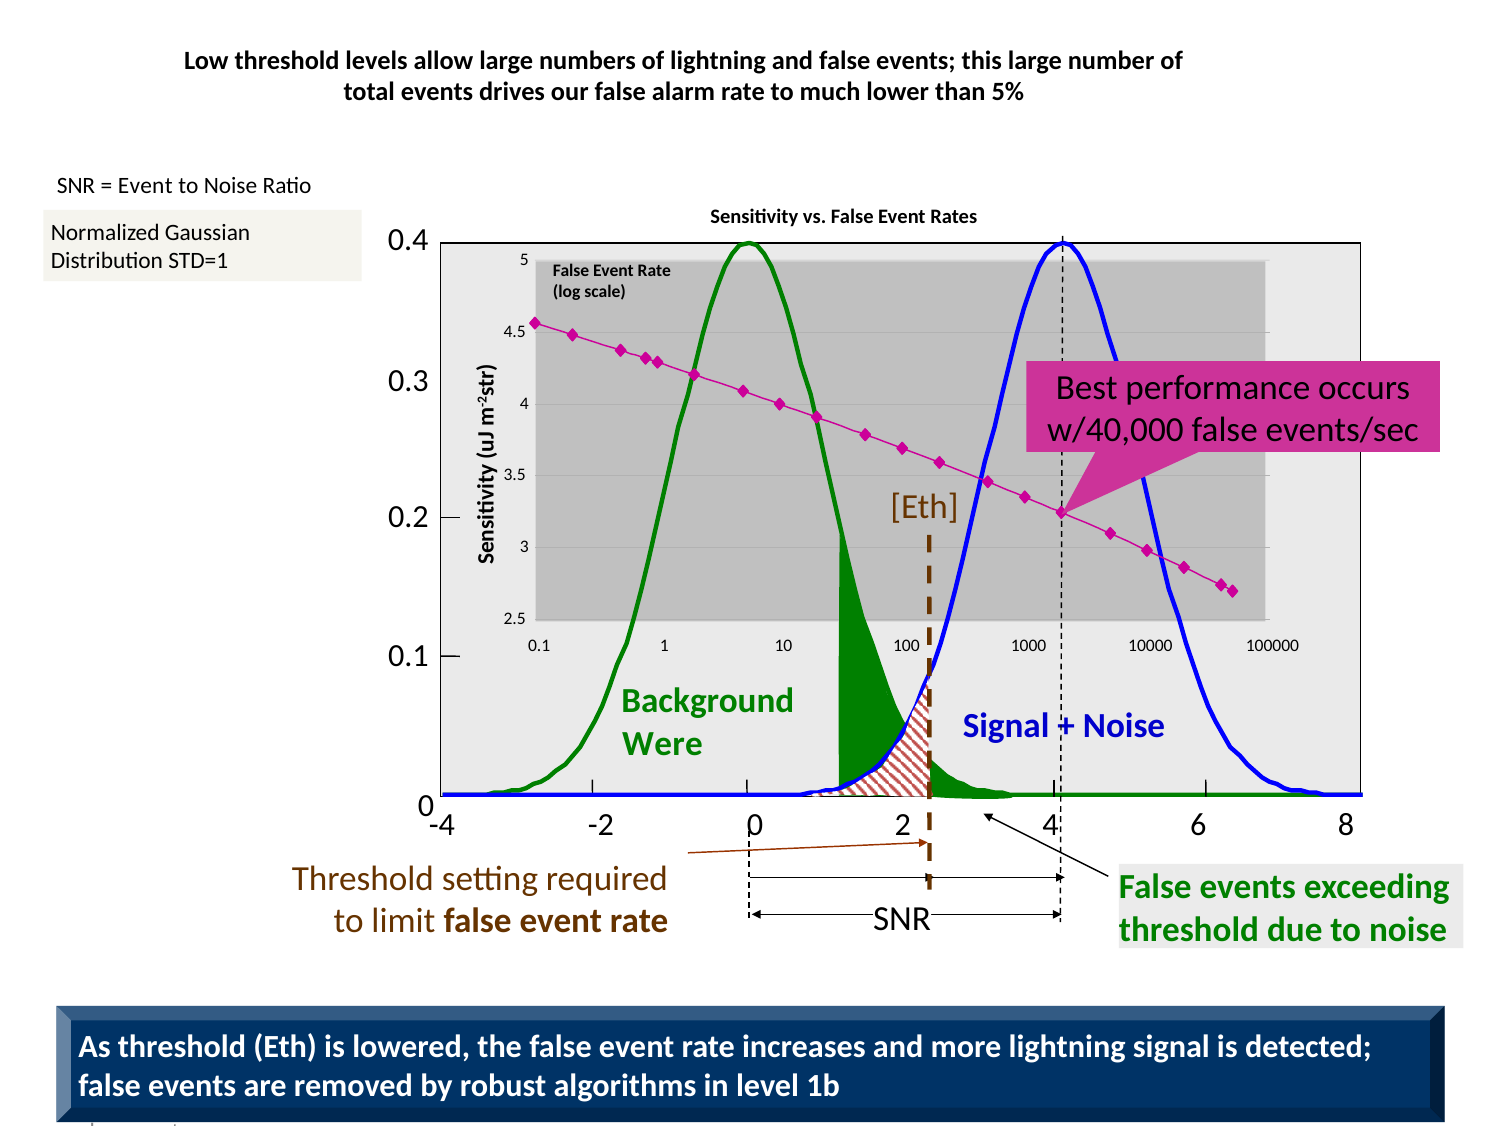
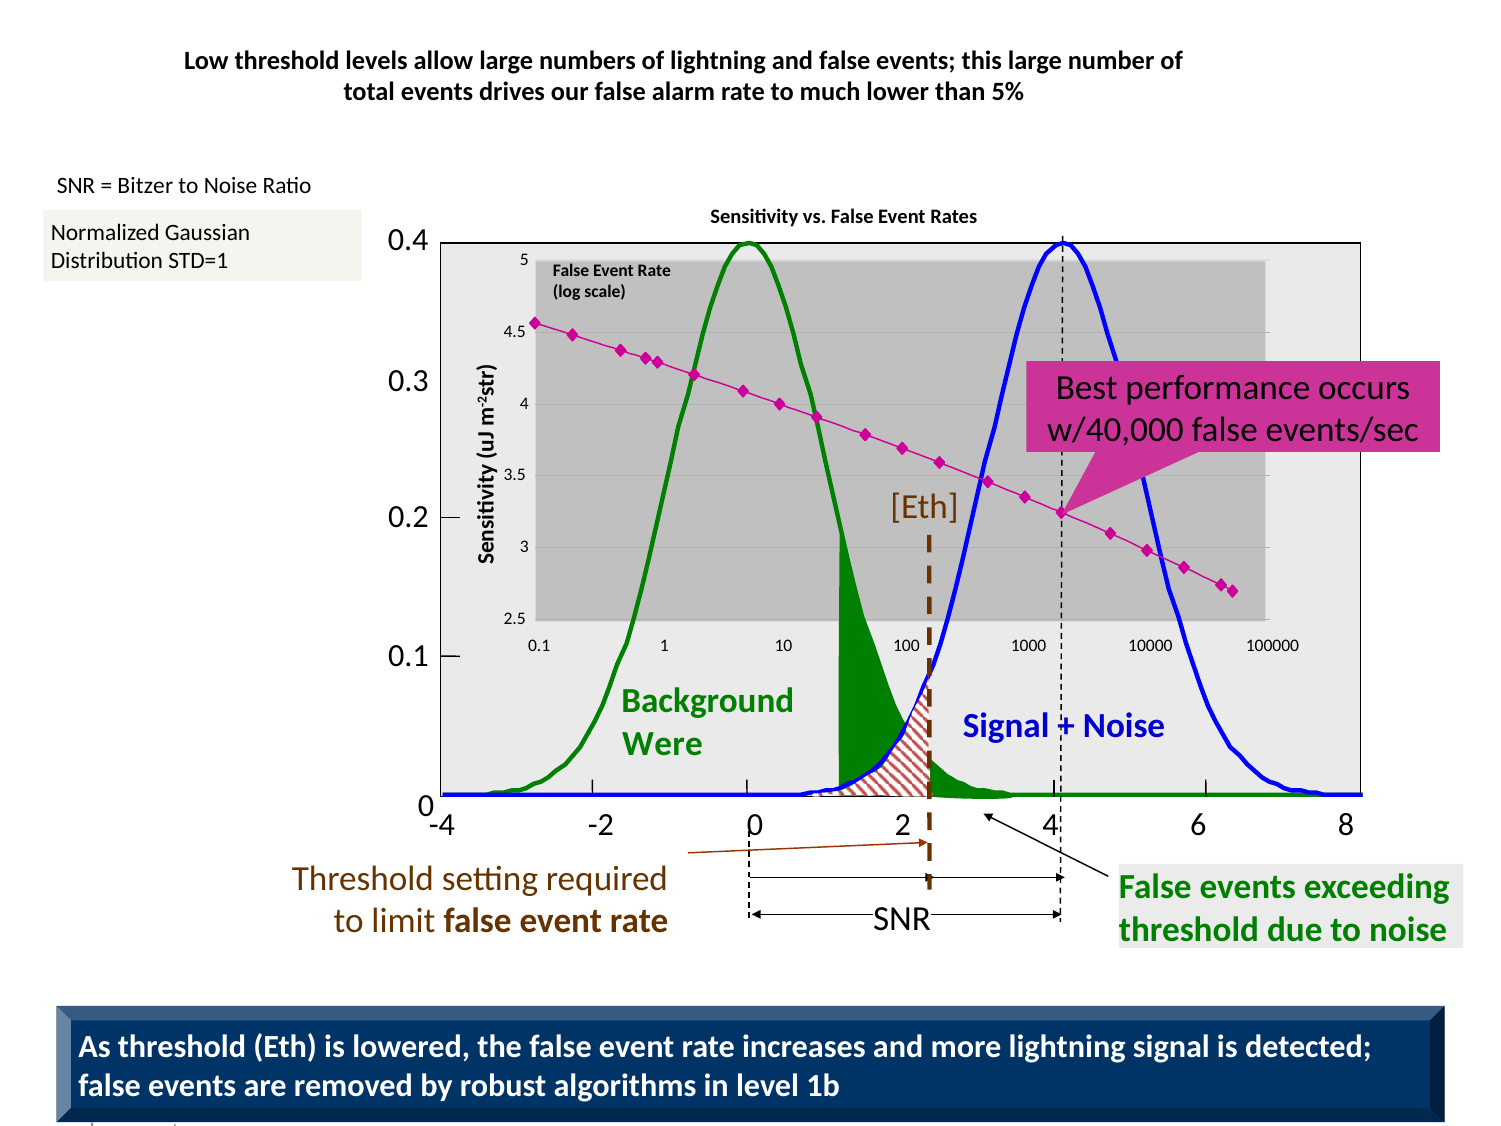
Event: Event -> Bitzer (145, 186)
